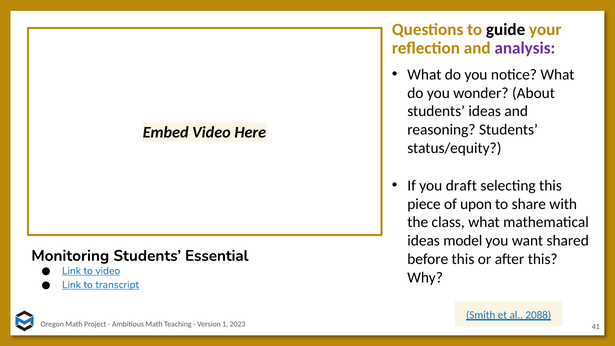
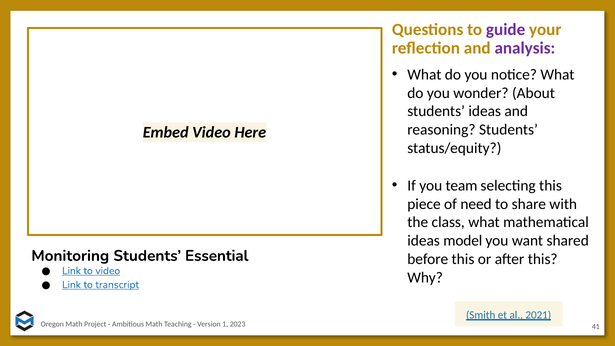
guide colour: black -> purple (506, 30)
draft: draft -> team (461, 185)
upon: upon -> need (476, 204)
2088: 2088 -> 2021 (538, 315)
